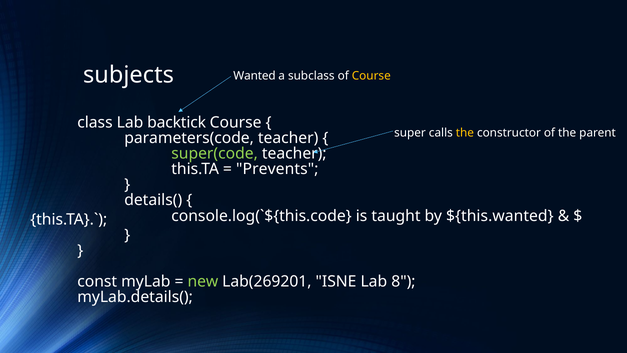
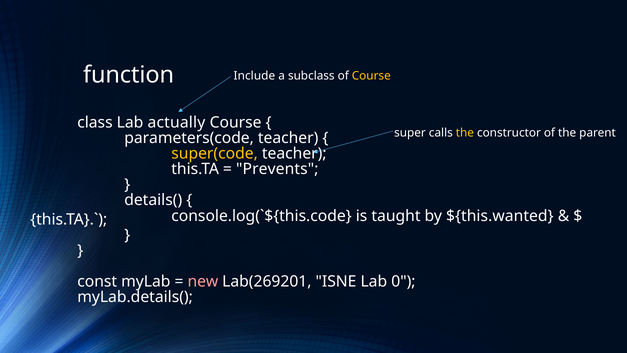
subjects: subjects -> function (129, 75)
Wanted: Wanted -> Include (254, 76)
backtick: backtick -> actually (176, 123)
super(code colour: light green -> yellow (215, 154)
new colour: light green -> pink (203, 281)
8: 8 -> 0 (403, 281)
